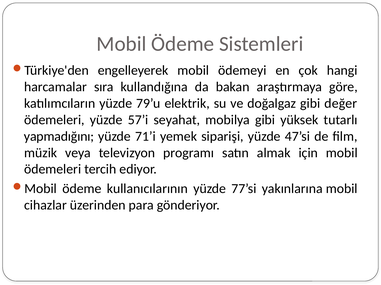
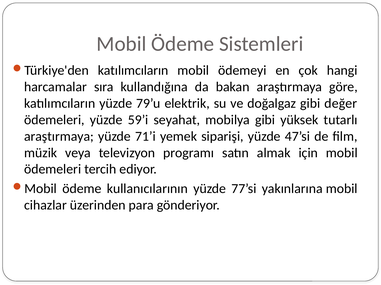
engelleyerek: engelleyerek -> katılımcıların (133, 71)
57’i: 57’i -> 59’i (138, 120)
yapmadığını: yapmadığını -> araştırmaya (59, 137)
